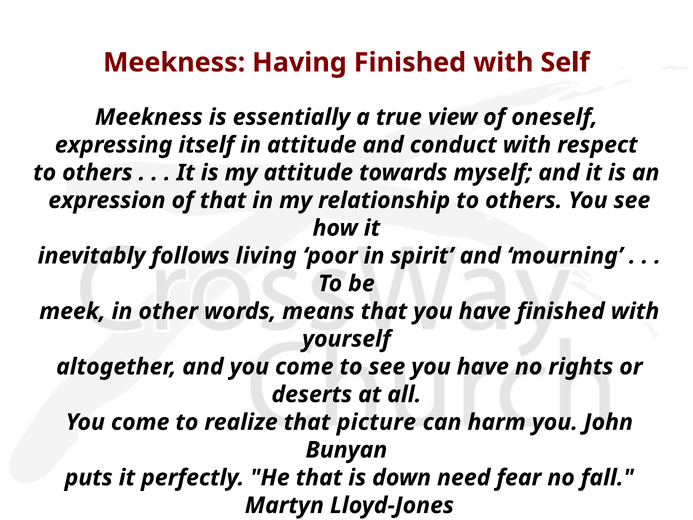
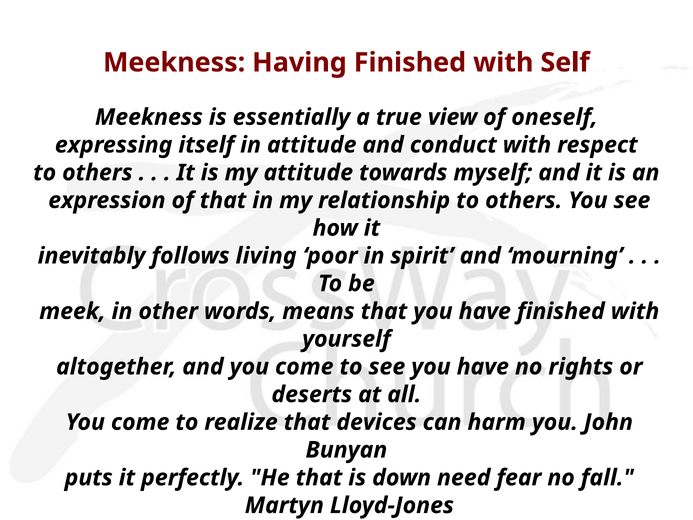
picture: picture -> devices (377, 422)
